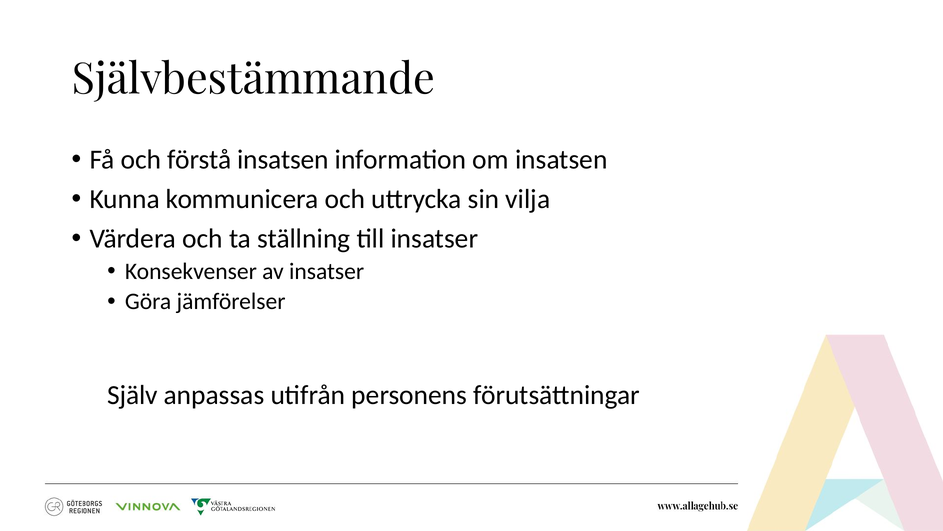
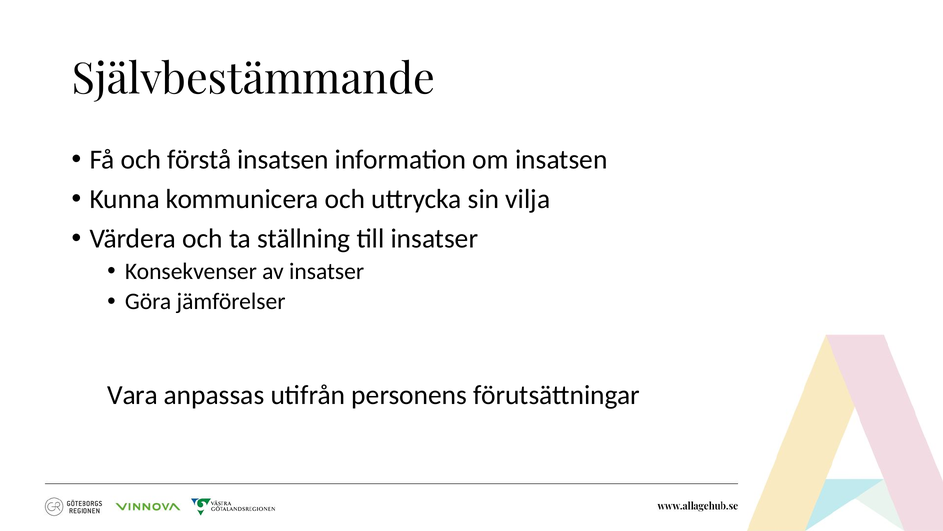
Själv: Själv -> Vara (133, 395)
